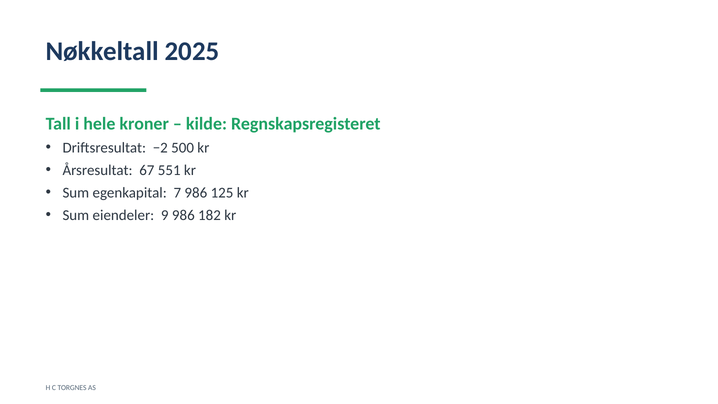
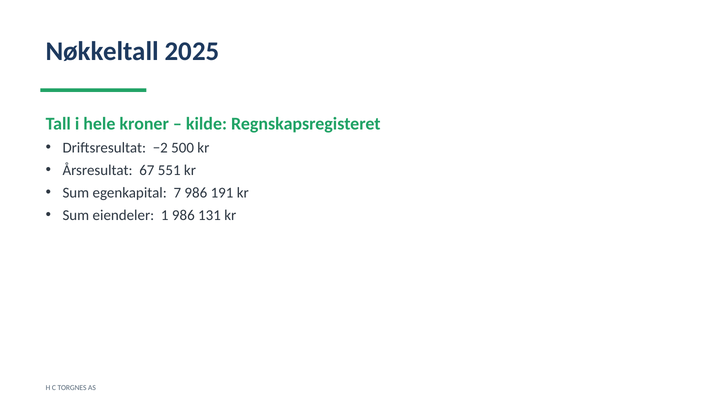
125: 125 -> 191 (222, 193)
9: 9 -> 1 (165, 215)
182: 182 -> 131 (209, 215)
